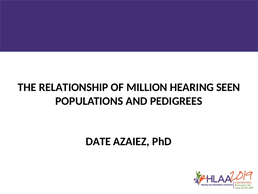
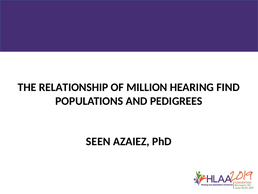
SEEN: SEEN -> FIND (228, 87)
DATE: DATE -> SEEN (98, 141)
